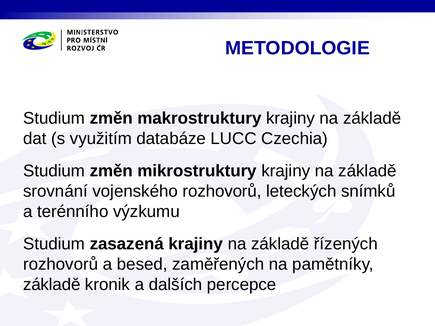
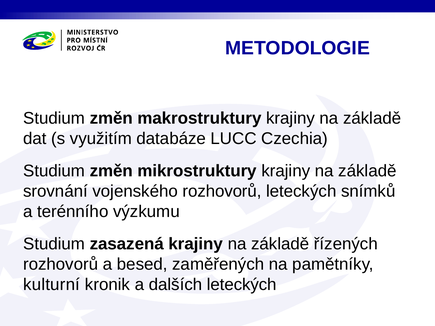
základě: základě -> kulturní (52, 285)
dalších percepce: percepce -> leteckých (242, 285)
